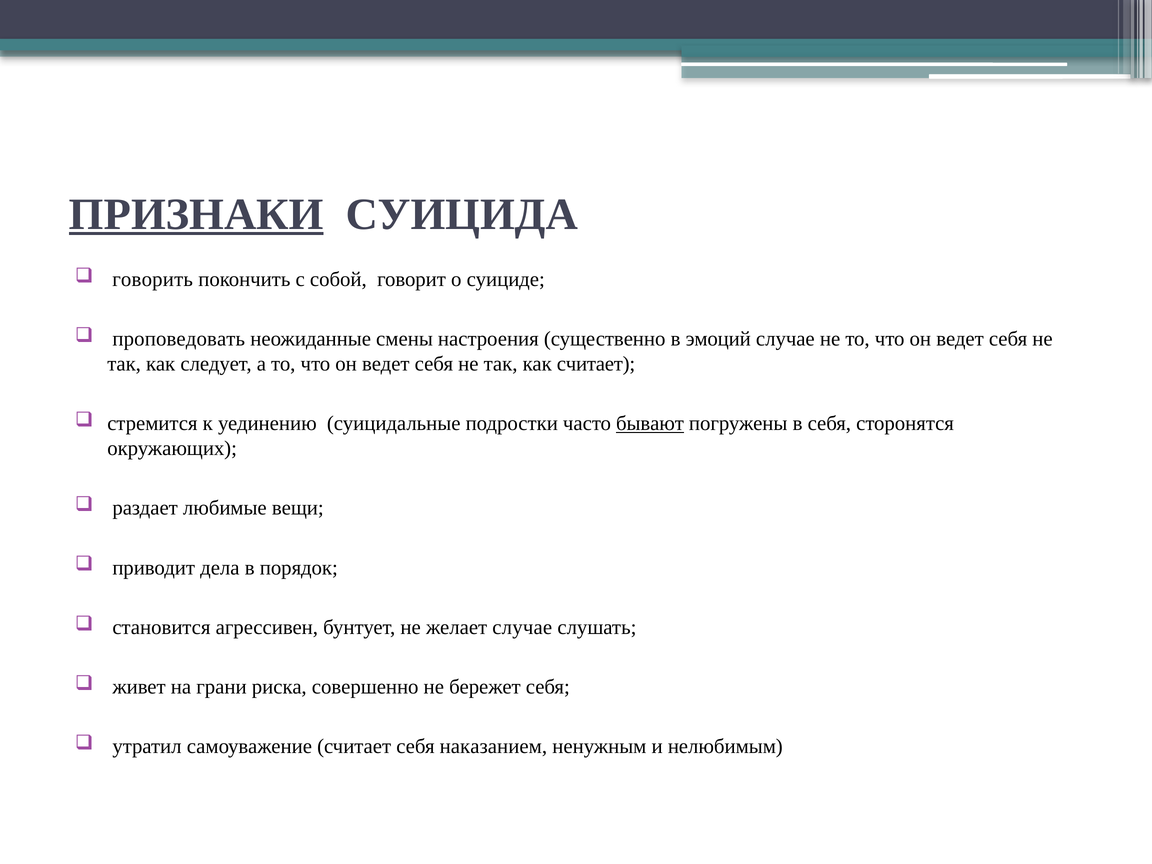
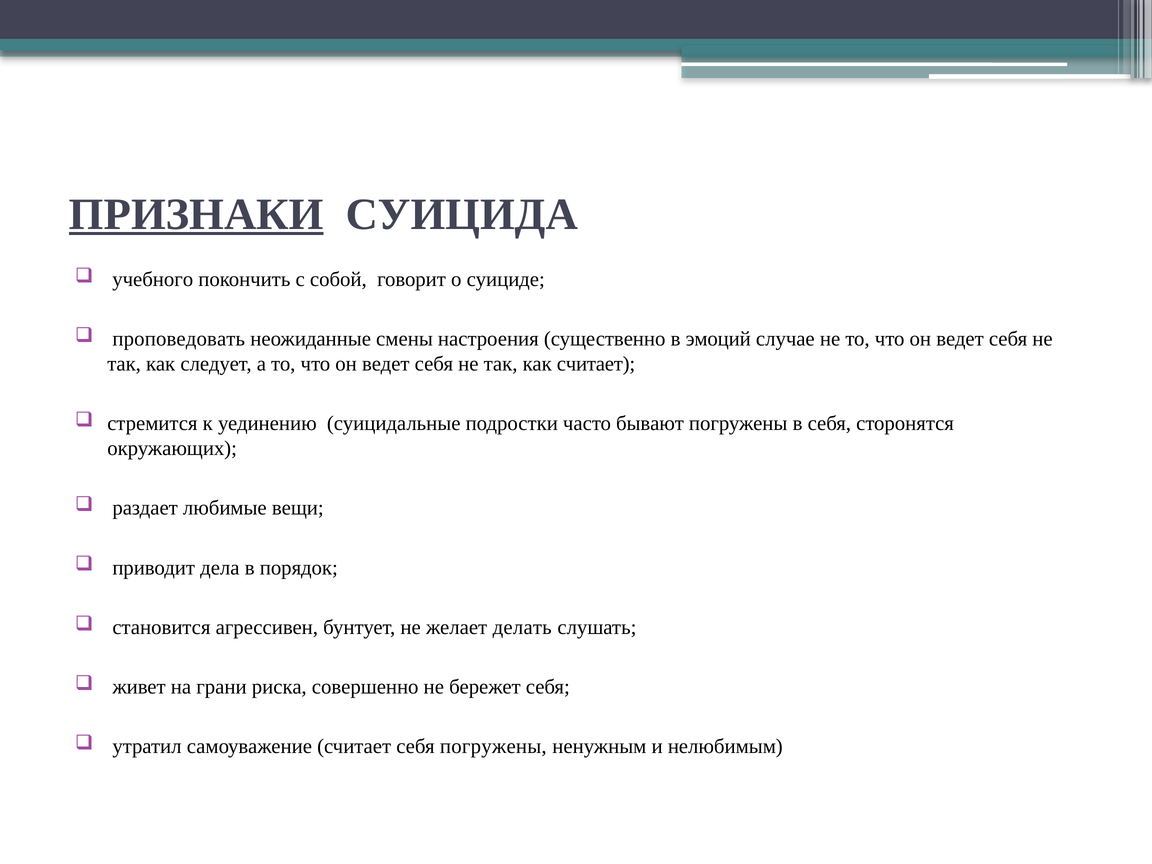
говорить: говорить -> учебного (153, 279)
бывают underline: present -> none (650, 423)
желает случае: случае -> делать (522, 627)
себя наказанием: наказанием -> погружены (493, 746)
